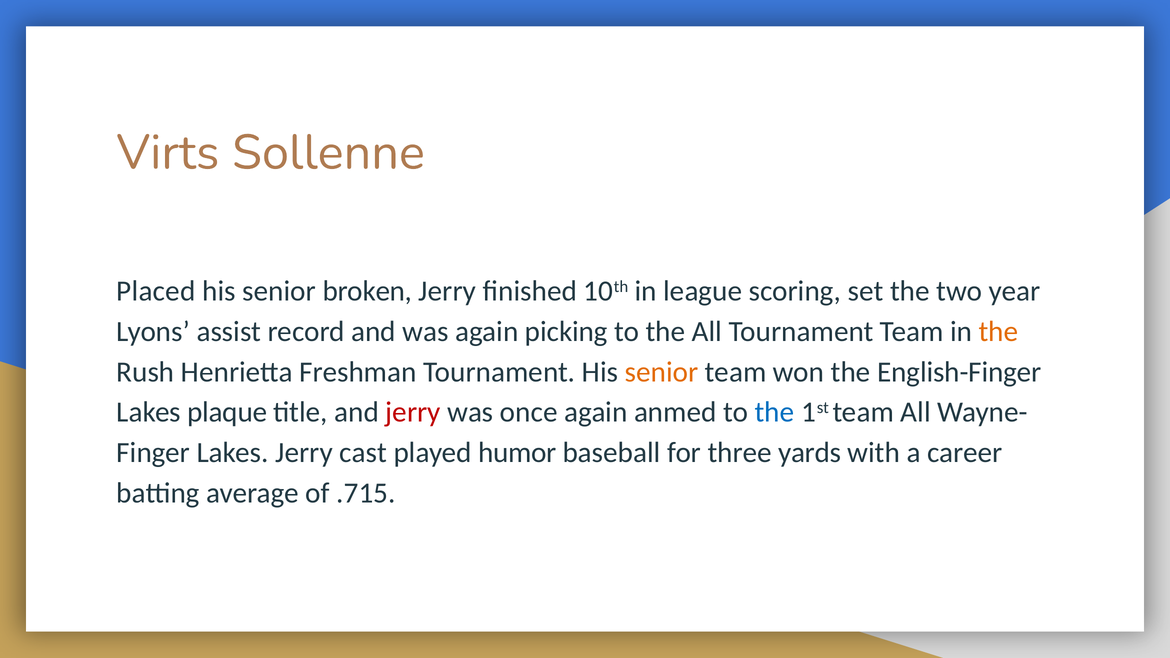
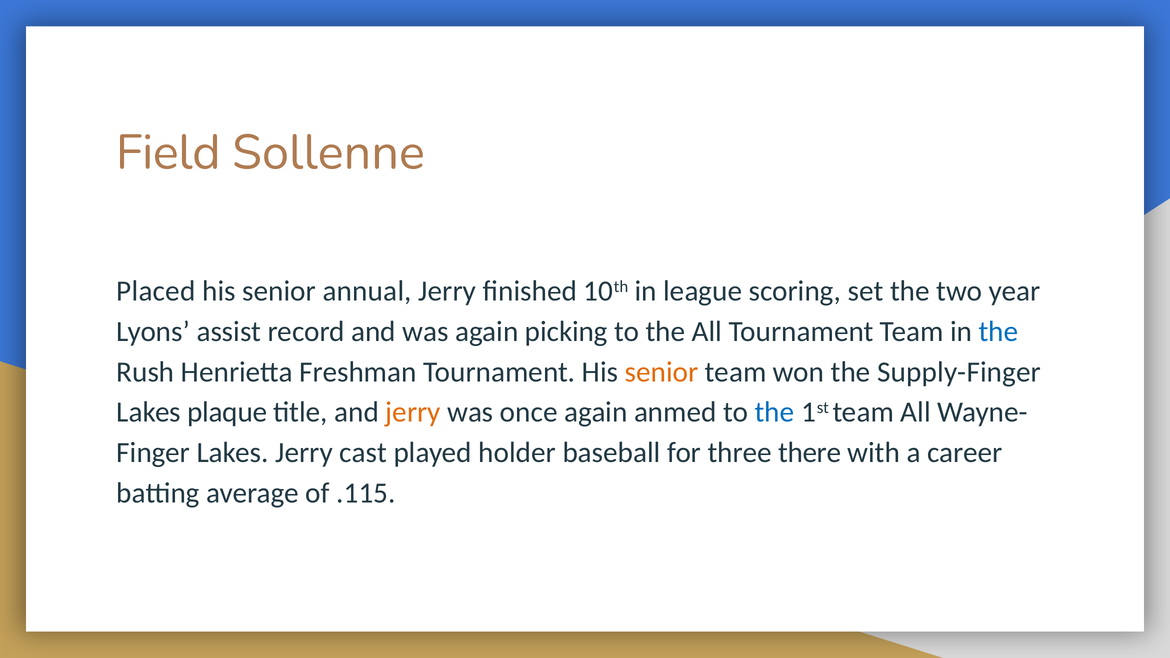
Virts: Virts -> Field (168, 153)
broken: broken -> annual (367, 291)
the colour: orange -> blue (999, 332)
English-Finger: English-Finger -> Supply-Finger (959, 372)
jerry colour: red -> orange (413, 412)
humor: humor -> holder (517, 453)
yards: yards -> there (810, 453)
.715: .715 -> .115 (366, 493)
